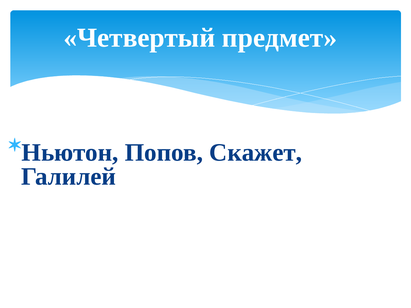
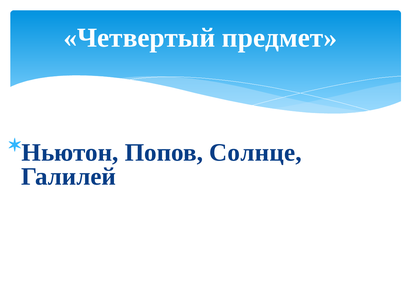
Скажет: Скажет -> Солнце (255, 153)
